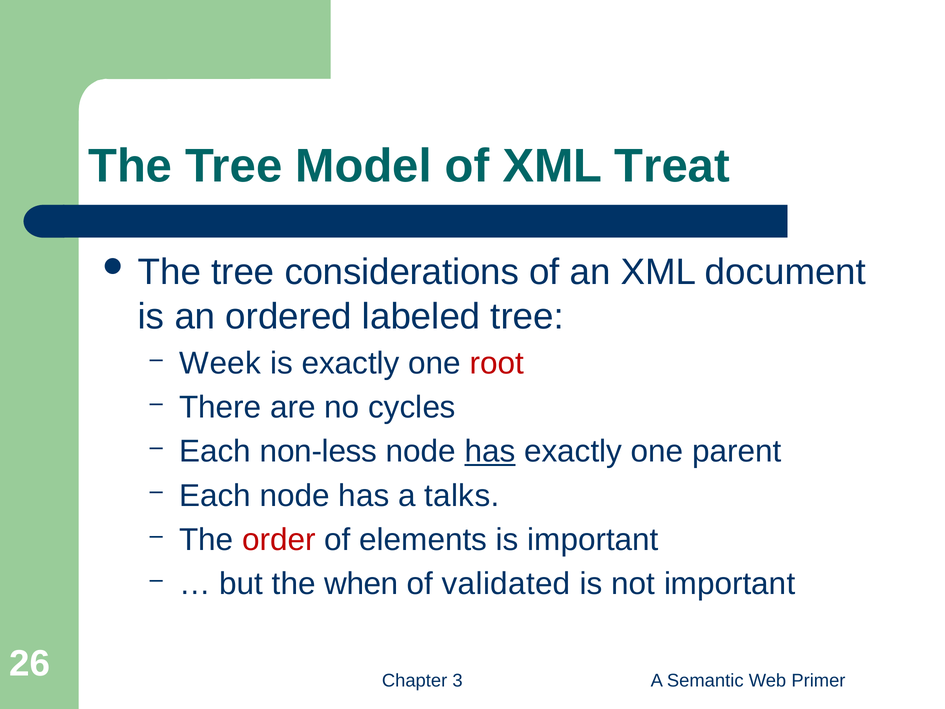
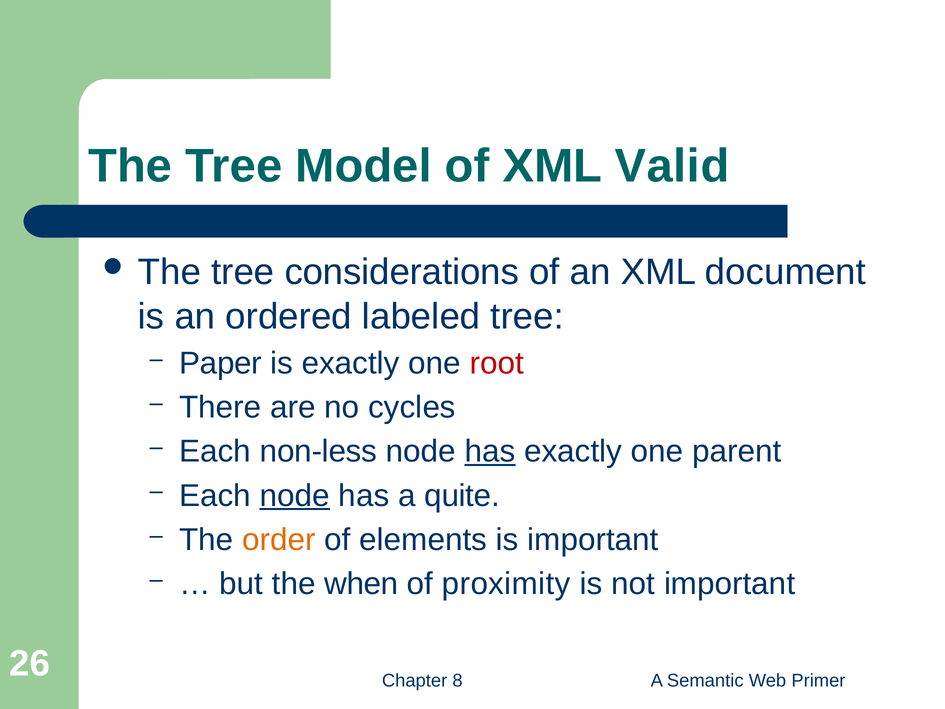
Treat: Treat -> Valid (672, 166)
Week: Week -> Paper (221, 363)
node underline: none -> present (295, 495)
talks: talks -> quite (462, 495)
order colour: red -> orange (279, 540)
validated: validated -> proximity (506, 584)
3: 3 -> 8 (457, 680)
